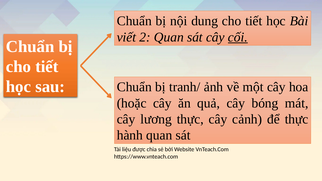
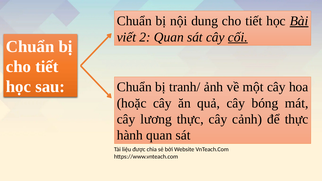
Bài underline: none -> present (299, 21)
